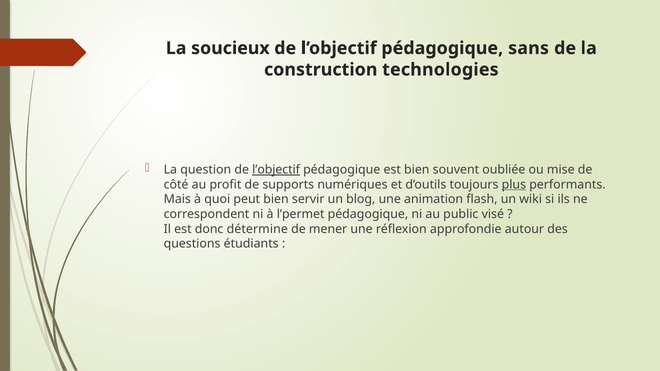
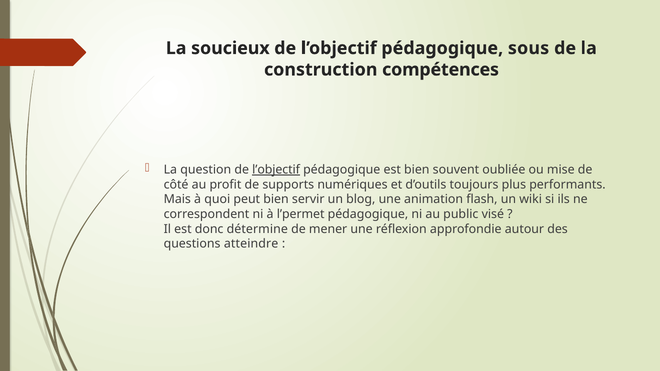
sans: sans -> sous (529, 48)
technologies: technologies -> compétences (441, 70)
plus underline: present -> none (514, 185)
étudiants: étudiants -> atteindre (251, 244)
